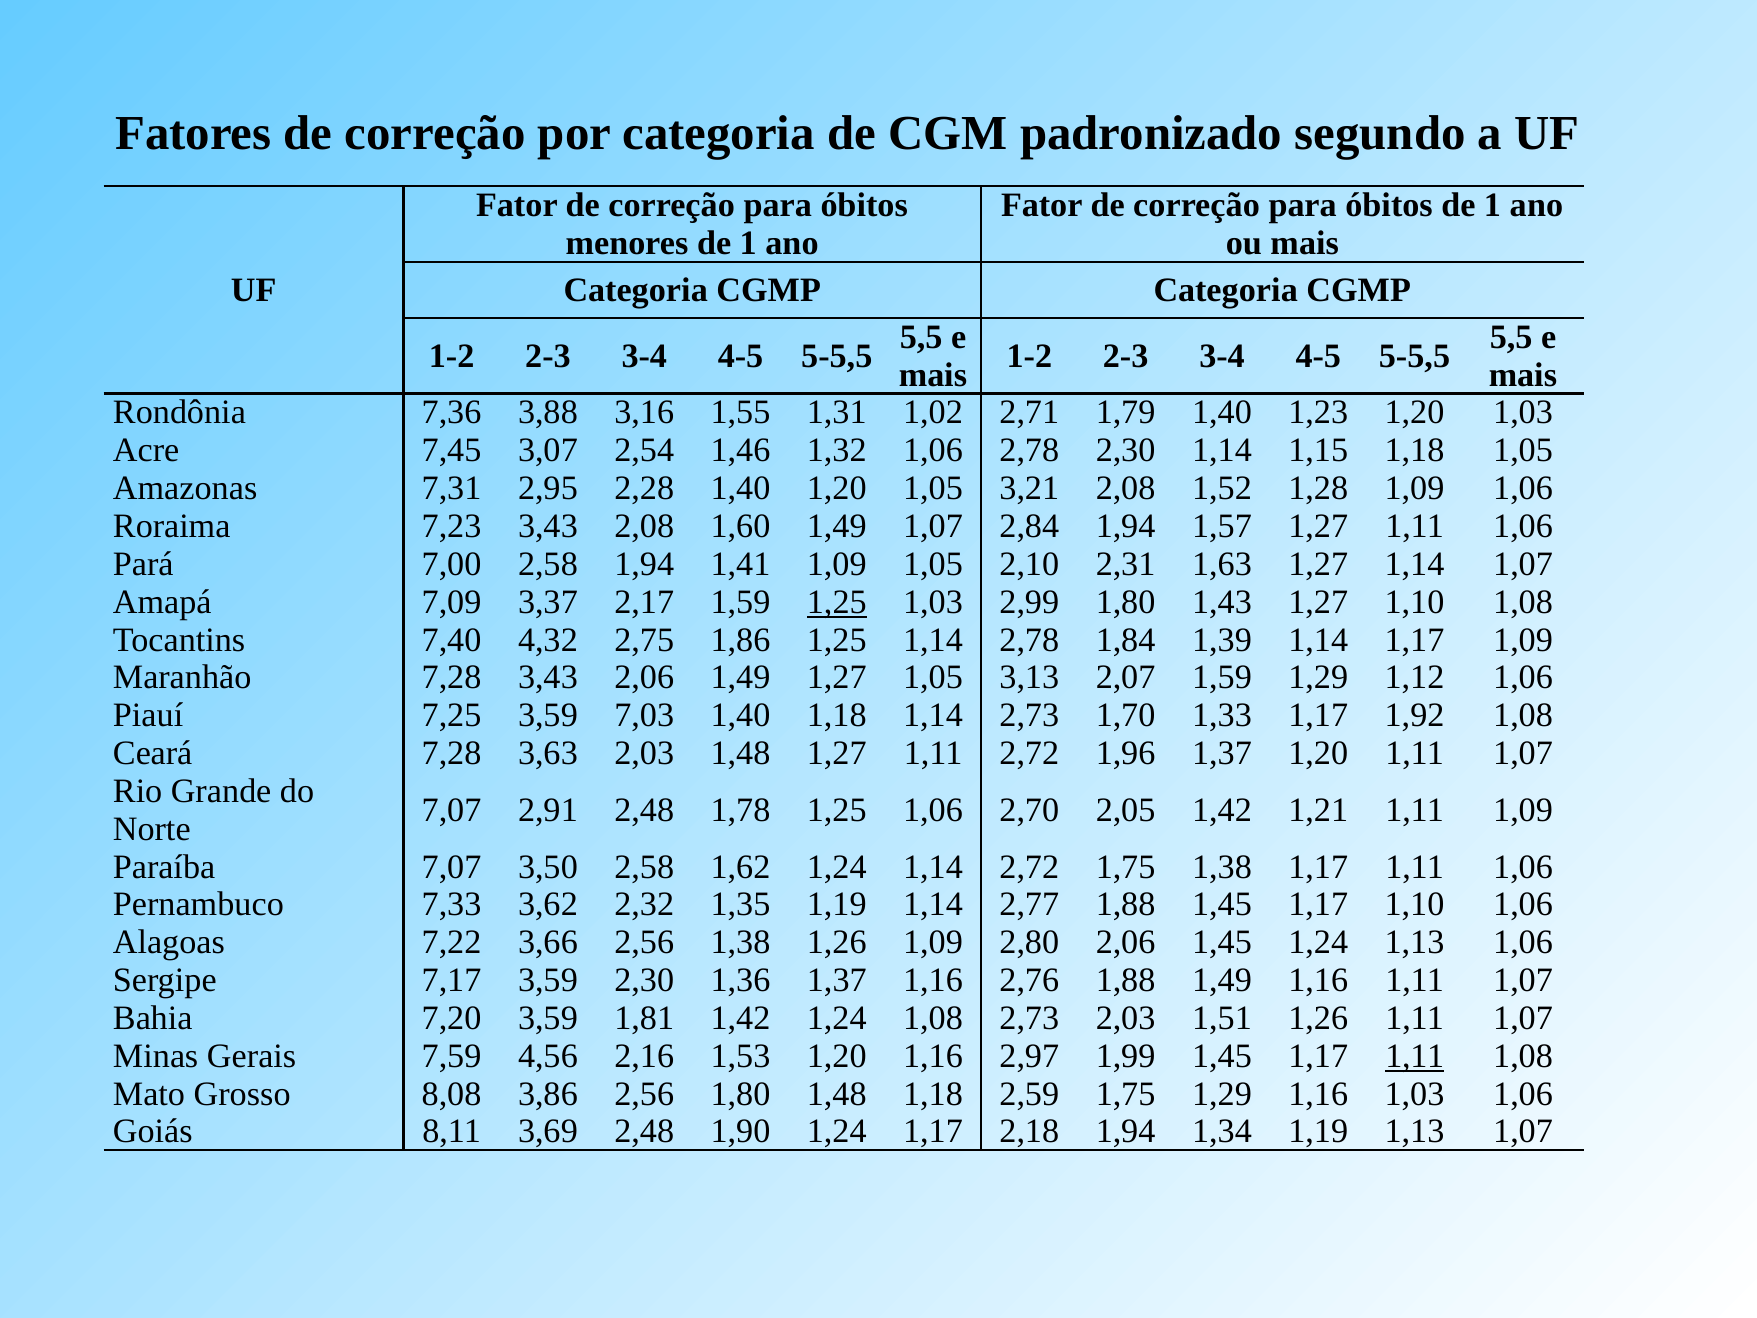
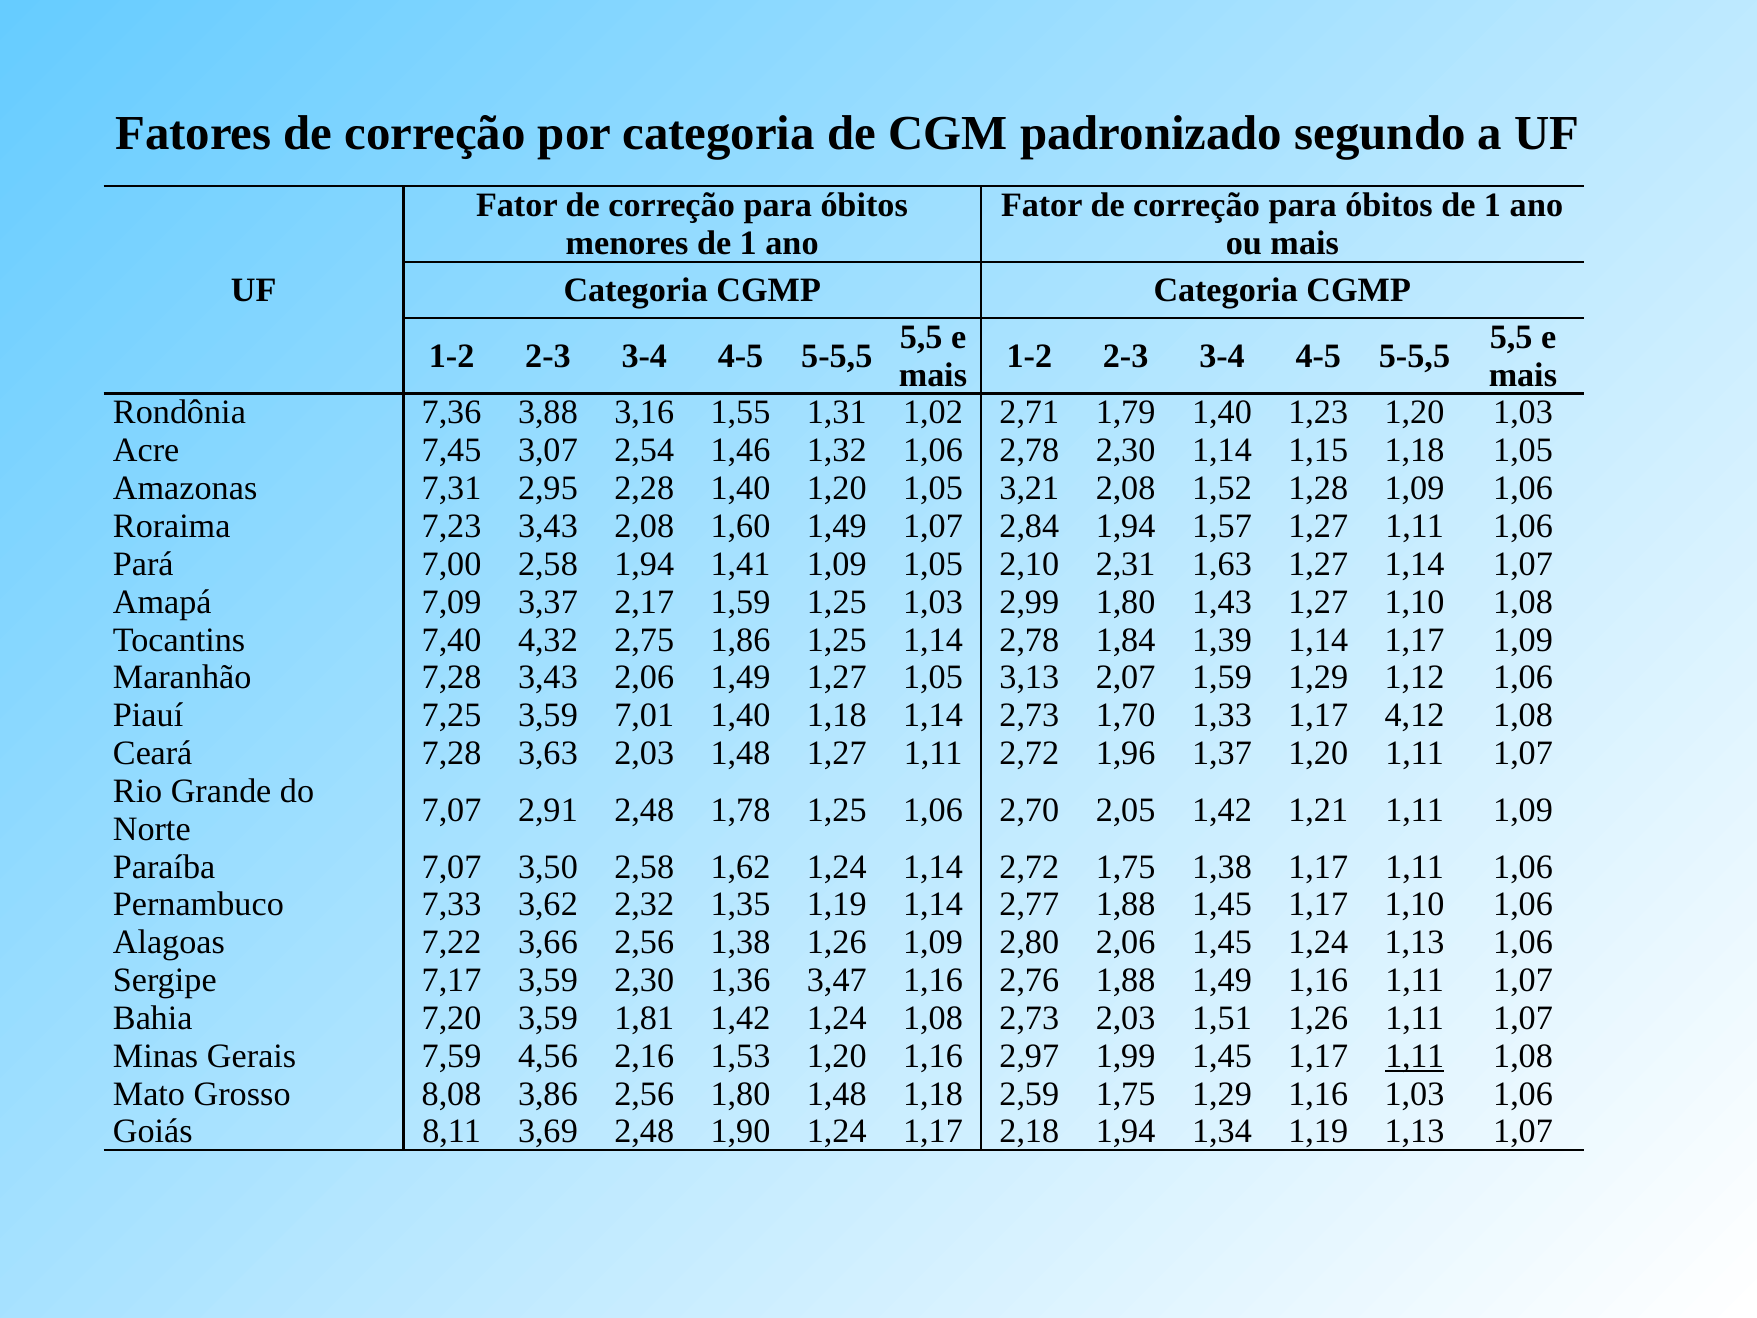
1,25 underline: present -> none (837, 602)
7,03: 7,03 -> 7,01 (644, 715)
1,92: 1,92 -> 4,12 (1415, 715)
1,36 1,37: 1,37 -> 3,47 (837, 980)
